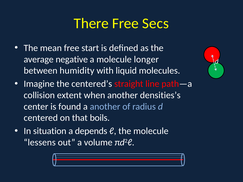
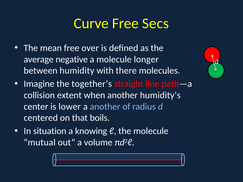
There: There -> Curve (91, 24)
start: start -> over (90, 48)
liquid: liquid -> there (126, 71)
centered’s: centered’s -> together’s (92, 84)
densities’s: densities’s -> humidity’s (160, 95)
found: found -> lower (70, 107)
depends: depends -> knowing (91, 131)
lessens: lessens -> mutual (40, 143)
